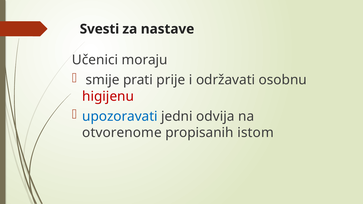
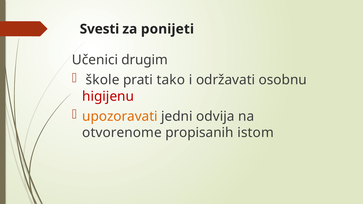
nastave: nastave -> ponijeti (167, 29)
moraju: moraju -> drugim (145, 60)
smije: smije -> škole (103, 80)
prije: prije -> tako (171, 80)
upozoravati colour: blue -> orange (120, 116)
